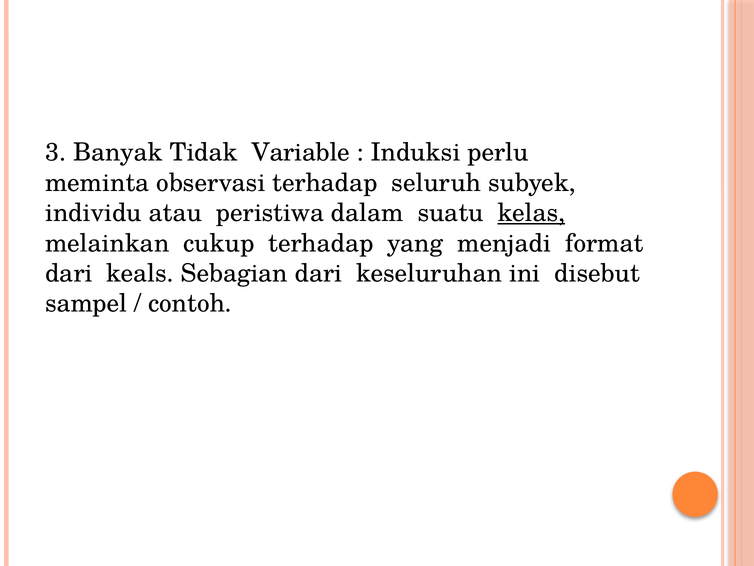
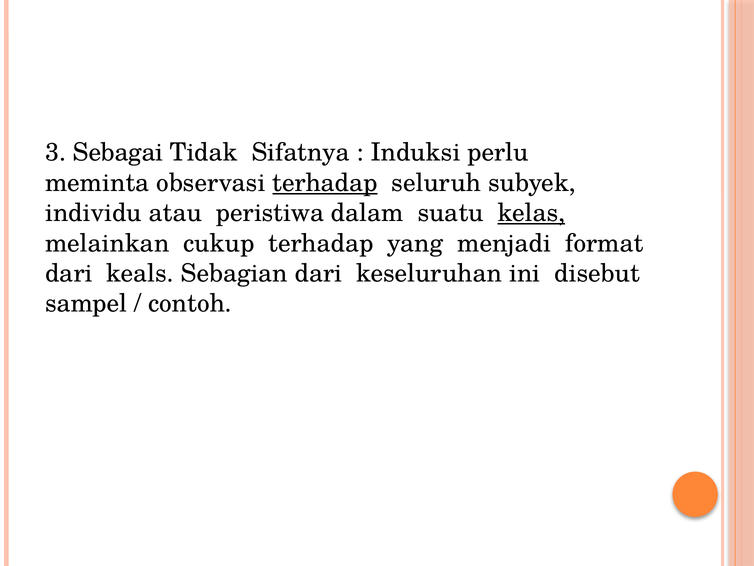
Banyak: Banyak -> Sebagai (118, 153)
Variable: Variable -> Sifatnya (301, 153)
terhadap underline: none -> present (325, 183)
